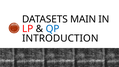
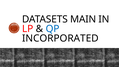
INTRODUCTION: INTRODUCTION -> INCORPORATED (60, 38)
